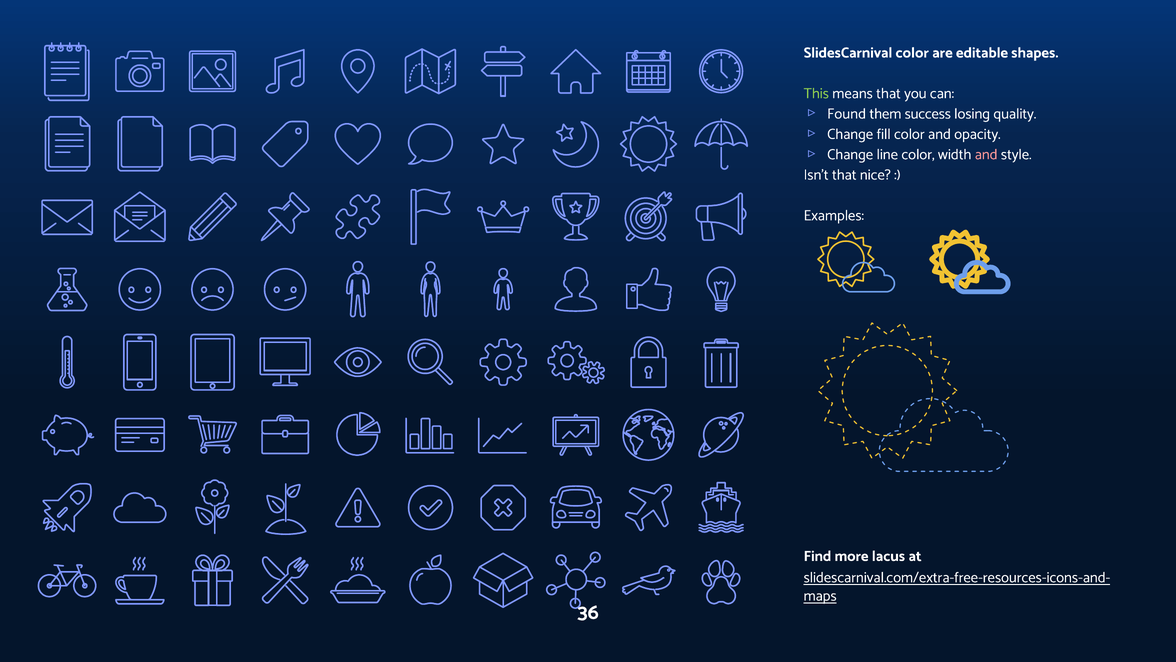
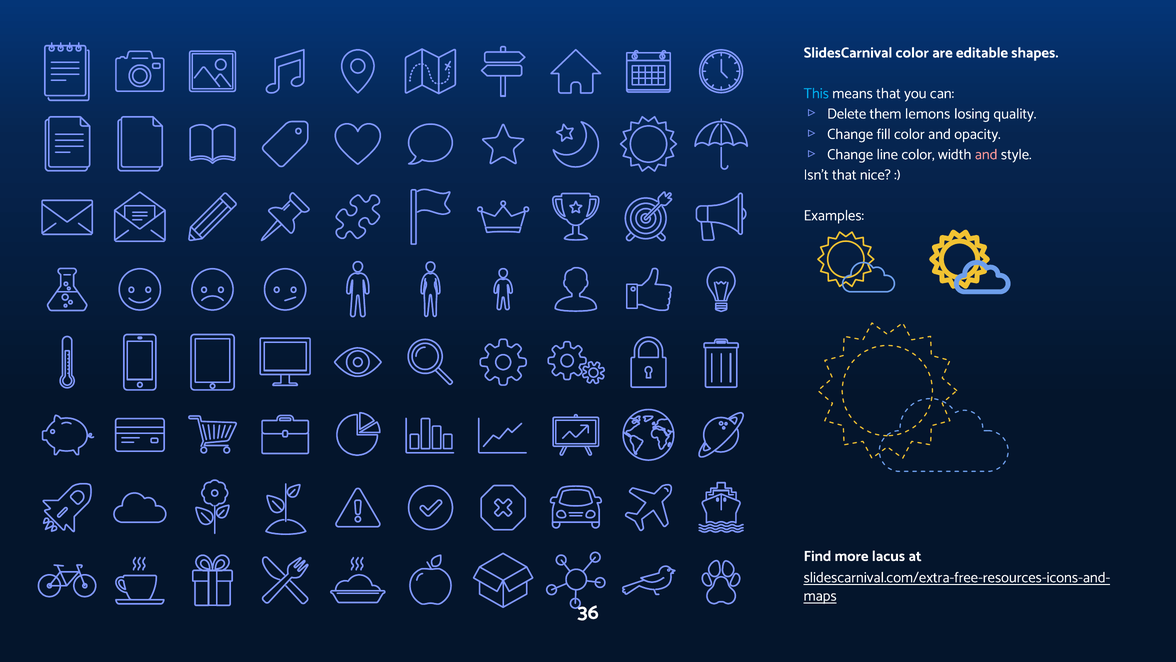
This colour: light green -> light blue (816, 93)
Found: Found -> Delete (847, 114)
success: success -> lemons (928, 114)
